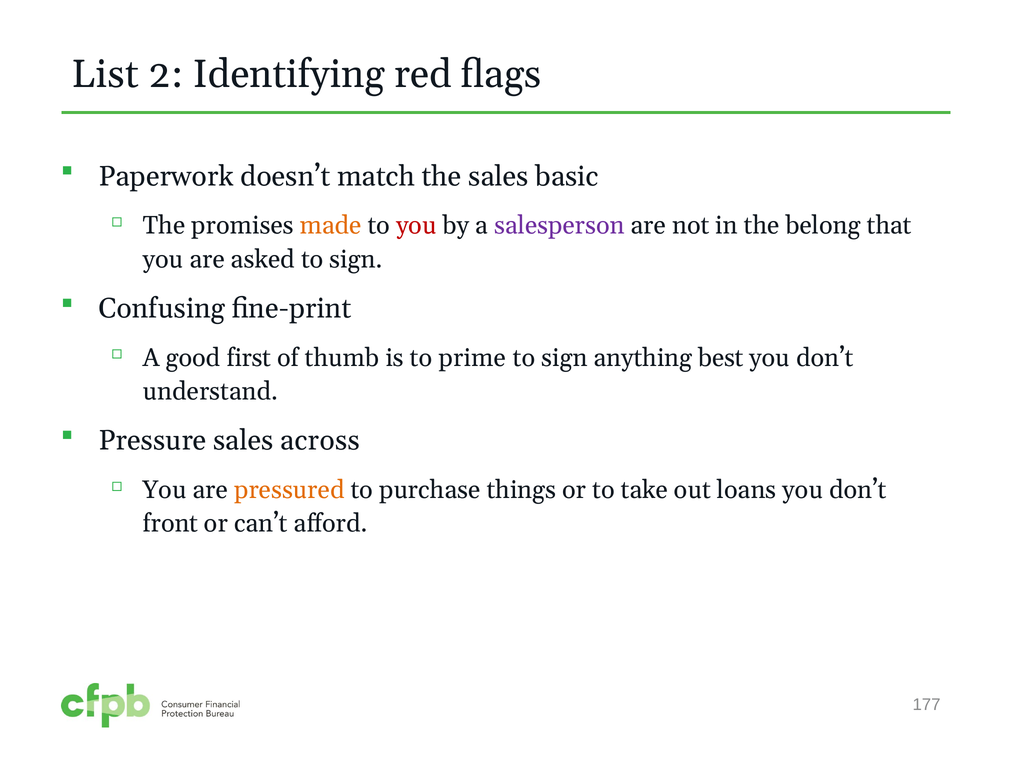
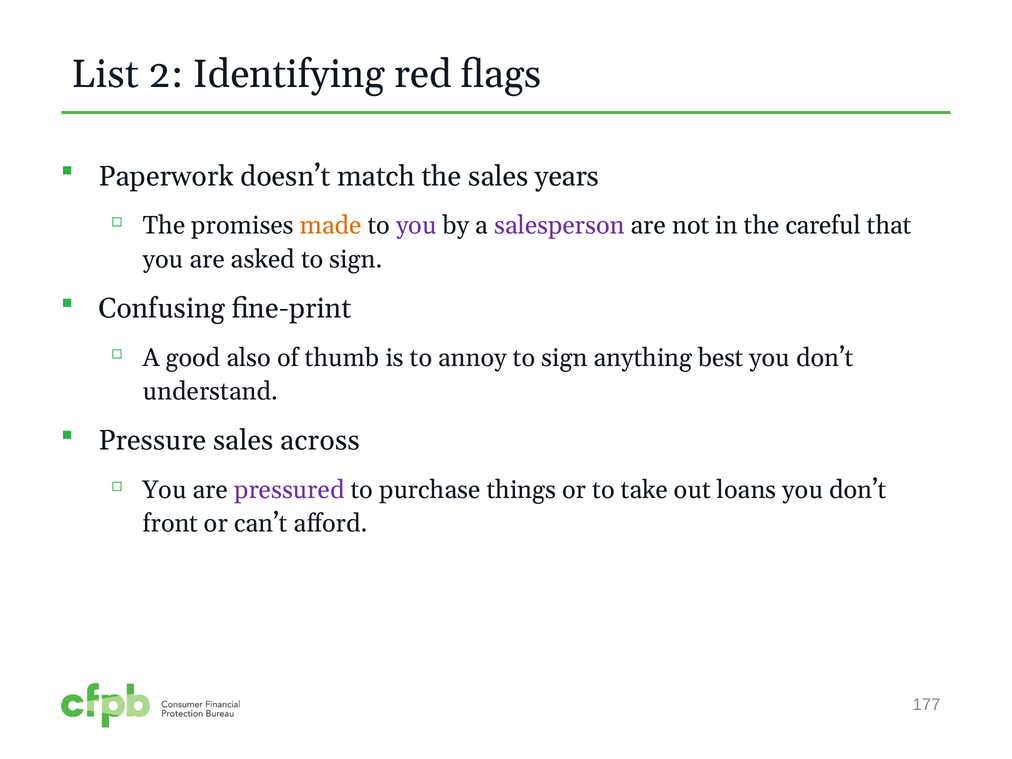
basic: basic -> years (567, 176)
you colour: red -> purple (416, 226)
belong: belong -> careful (823, 226)
first: first -> also (249, 358)
prime: prime -> annoy (473, 358)
pressured colour: orange -> purple (289, 490)
